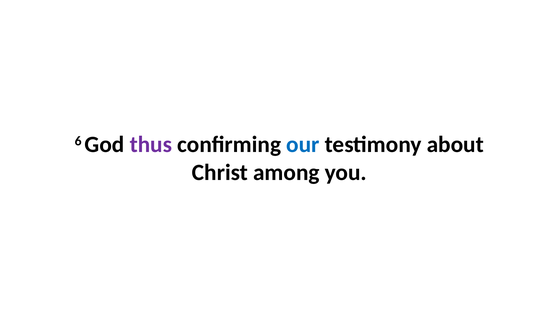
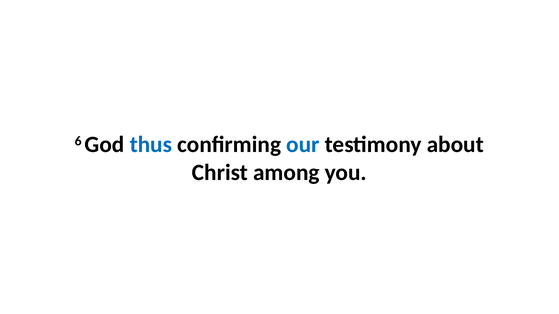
thus colour: purple -> blue (151, 145)
